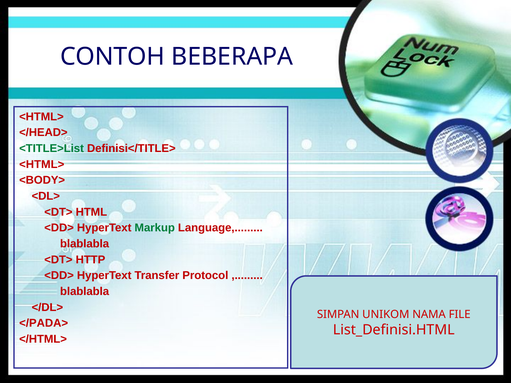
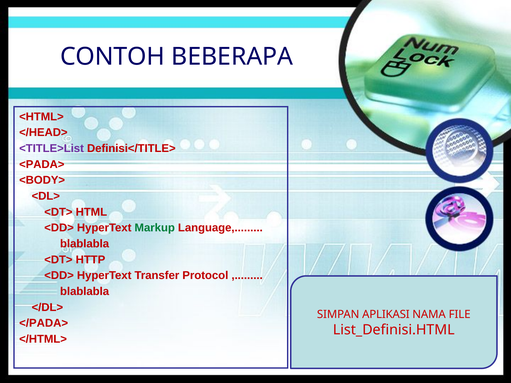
<TITLE>List colour: green -> purple (52, 149)
<HTML>: <HTML> -> <PADA> (42, 164)
UNIKOM: UNIKOM -> APLIKASI (386, 315)
